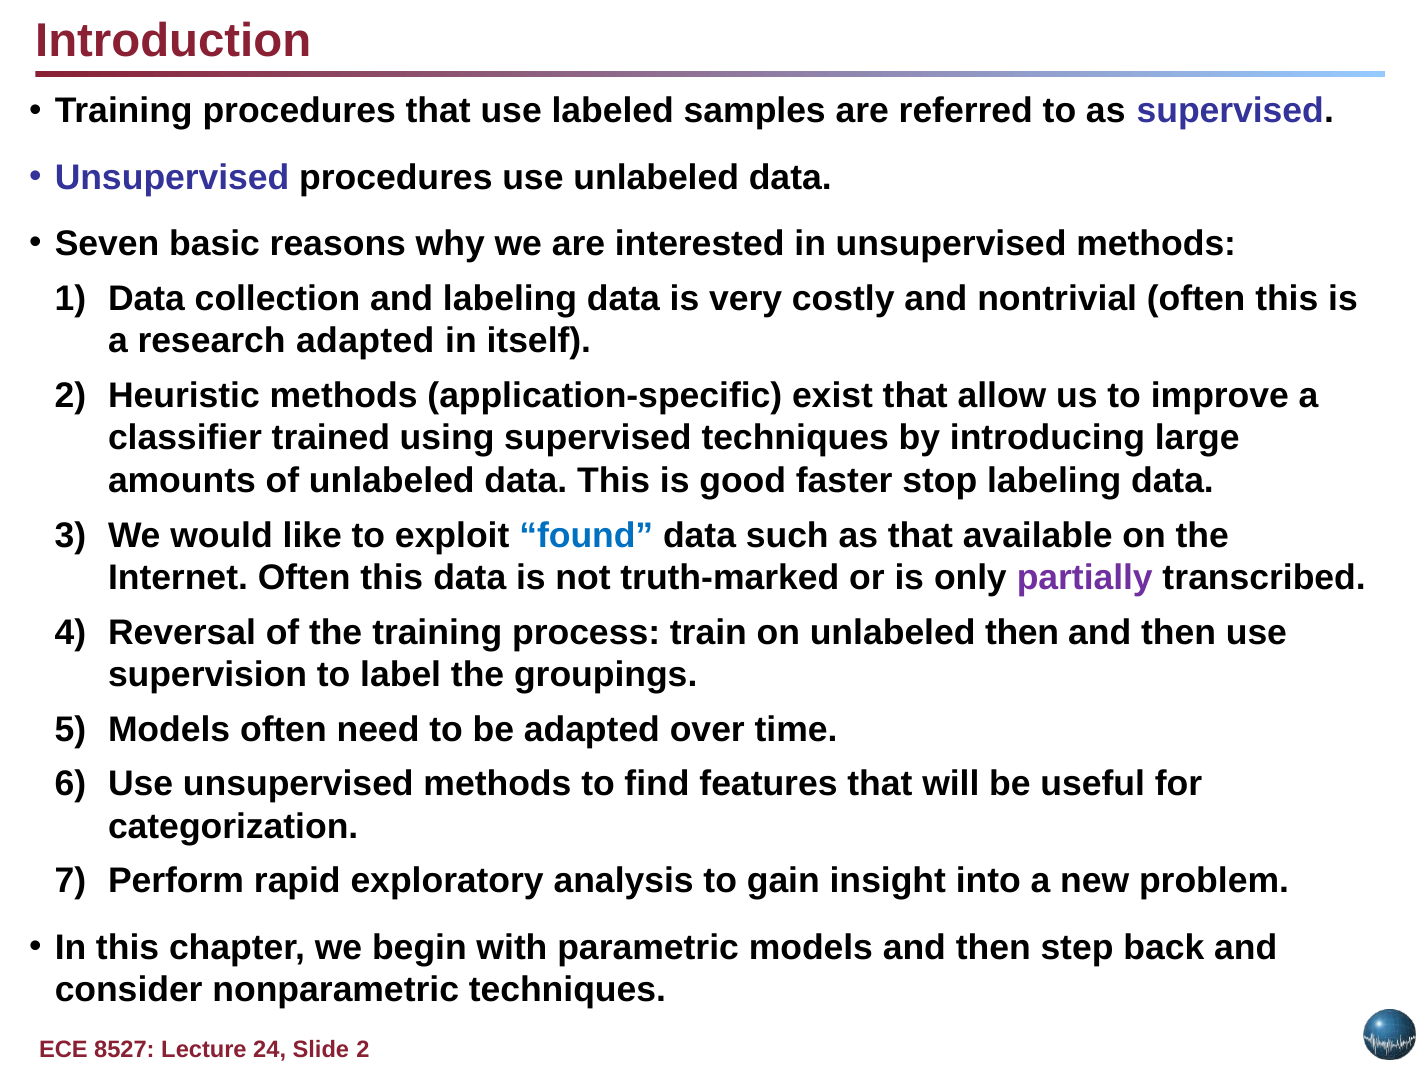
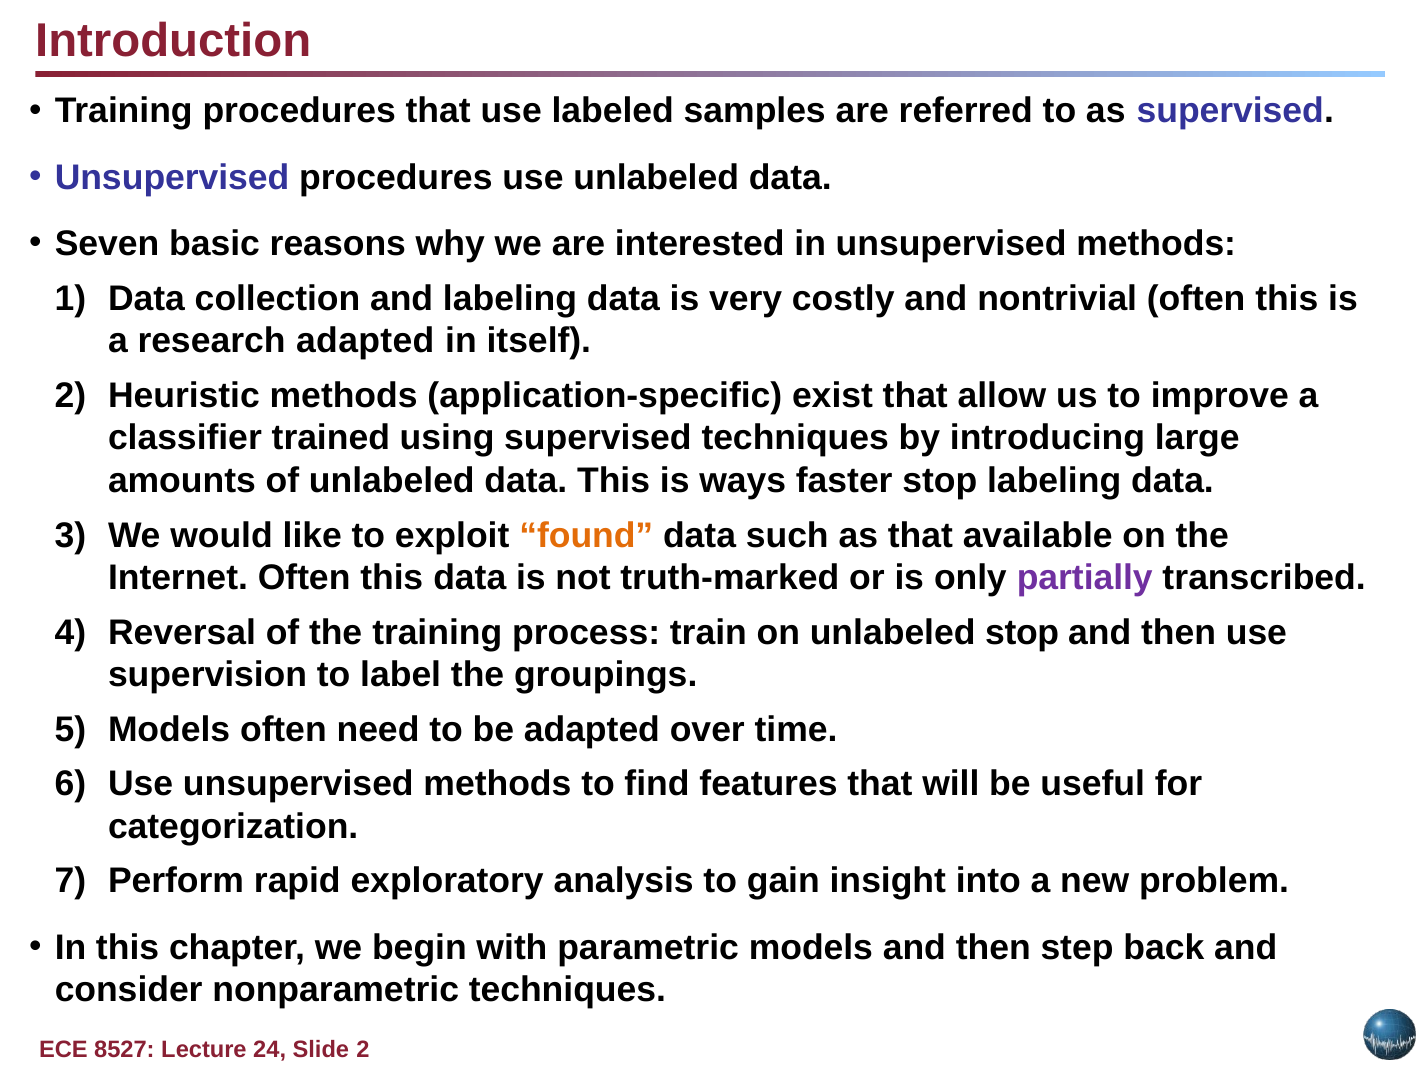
good: good -> ways (743, 481)
found colour: blue -> orange (586, 535)
unlabeled then: then -> stop (1022, 632)
